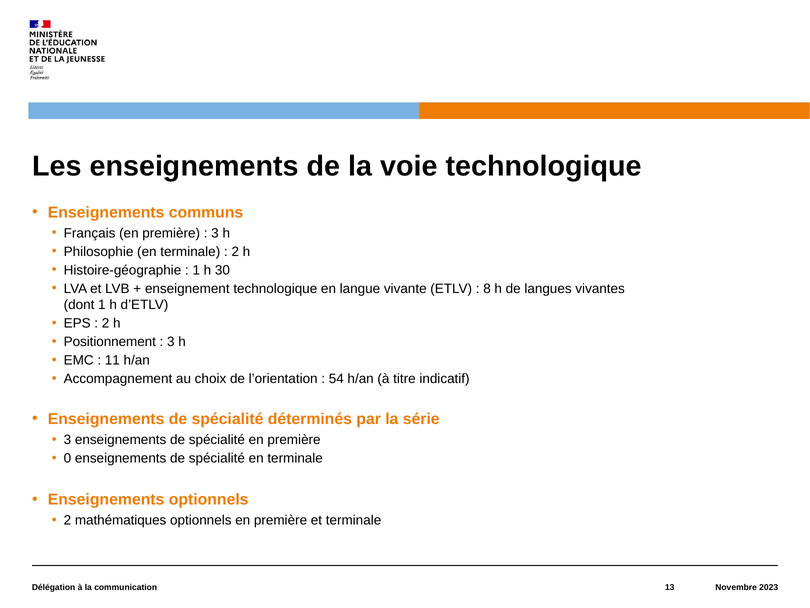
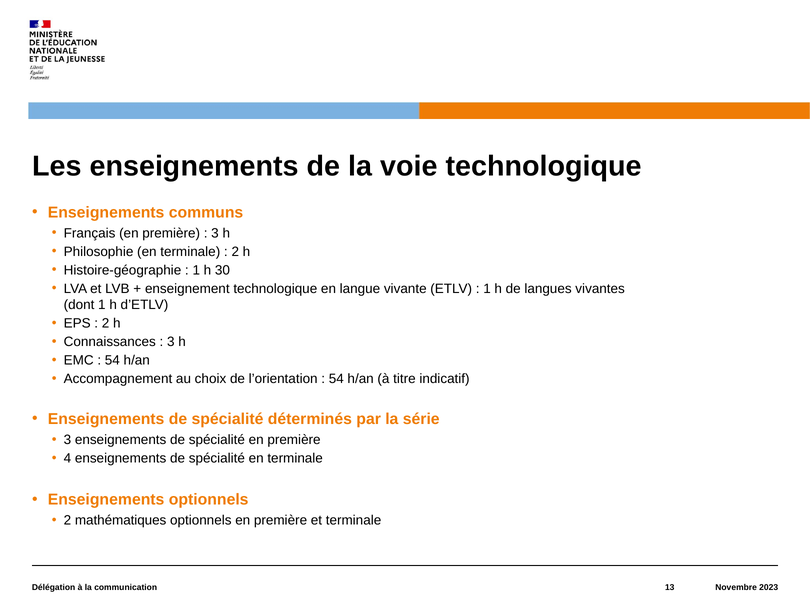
8: 8 -> 1 (487, 288)
Positionnement: Positionnement -> Connaissances (110, 342)
11: 11 -> 54 (112, 360)
0: 0 -> 4 (67, 458)
